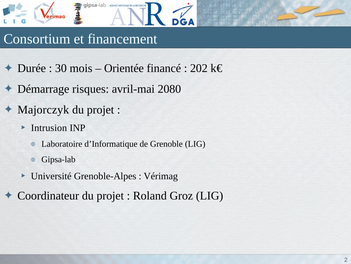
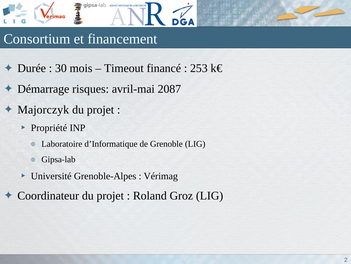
Orientée: Orientée -> Timeout (124, 68)
202: 202 -> 253 (199, 68)
2080: 2080 -> 2087 (169, 89)
Intrusion: Intrusion -> Propriété (49, 128)
